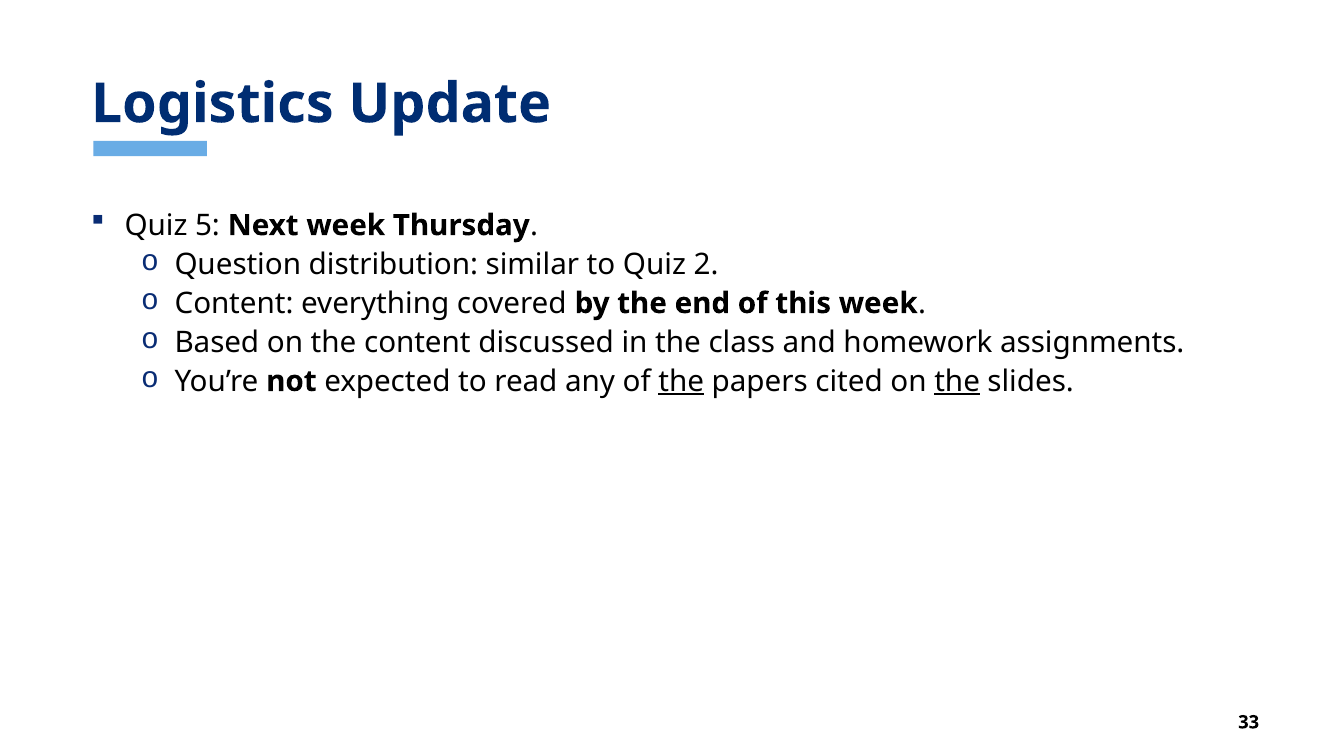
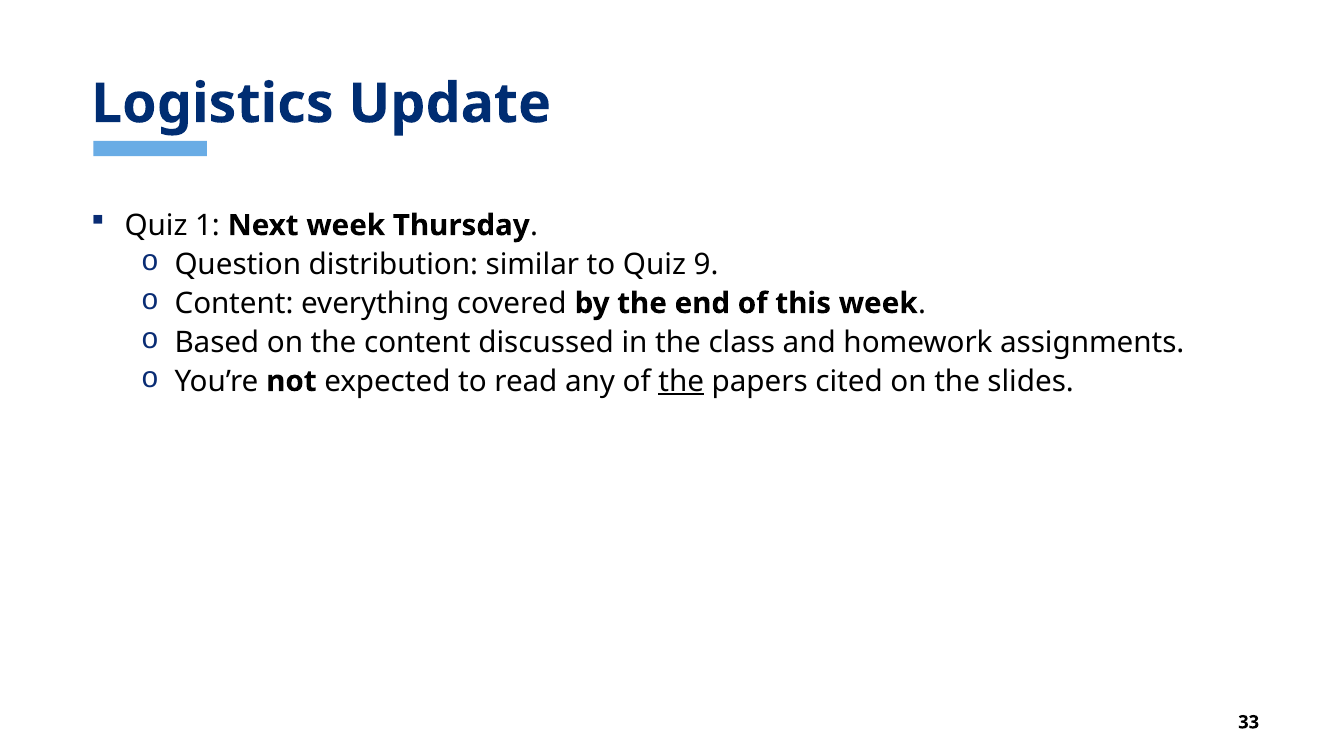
5: 5 -> 1 (208, 225)
2: 2 -> 9 (706, 264)
the underline: present -> none (957, 381)
